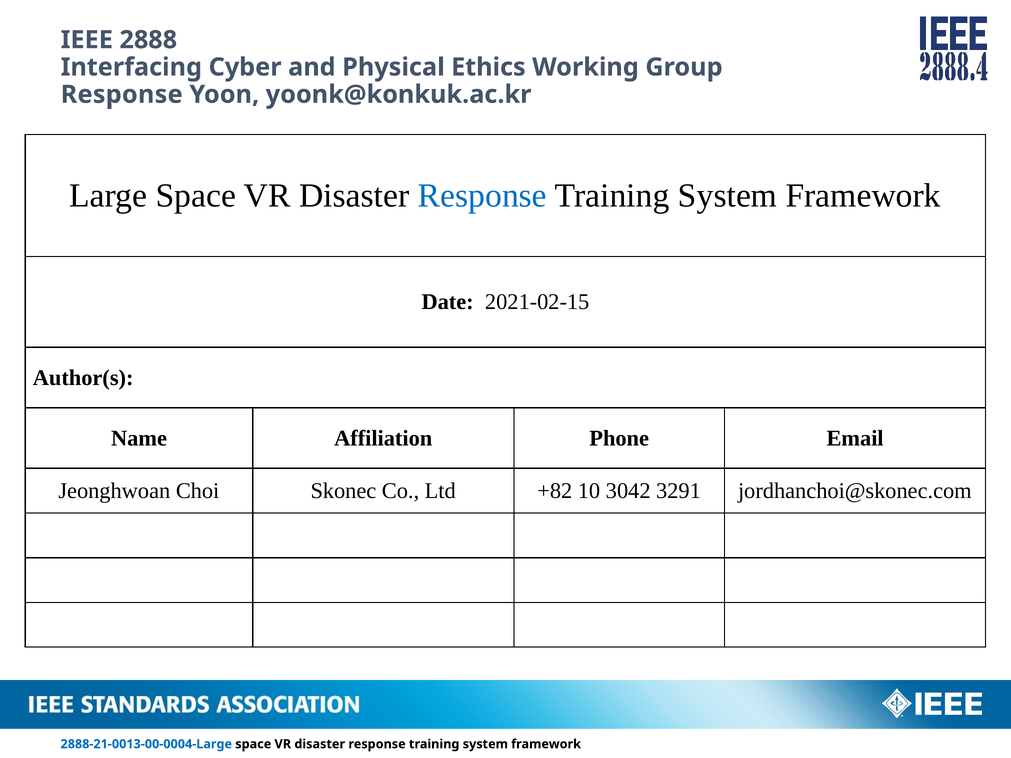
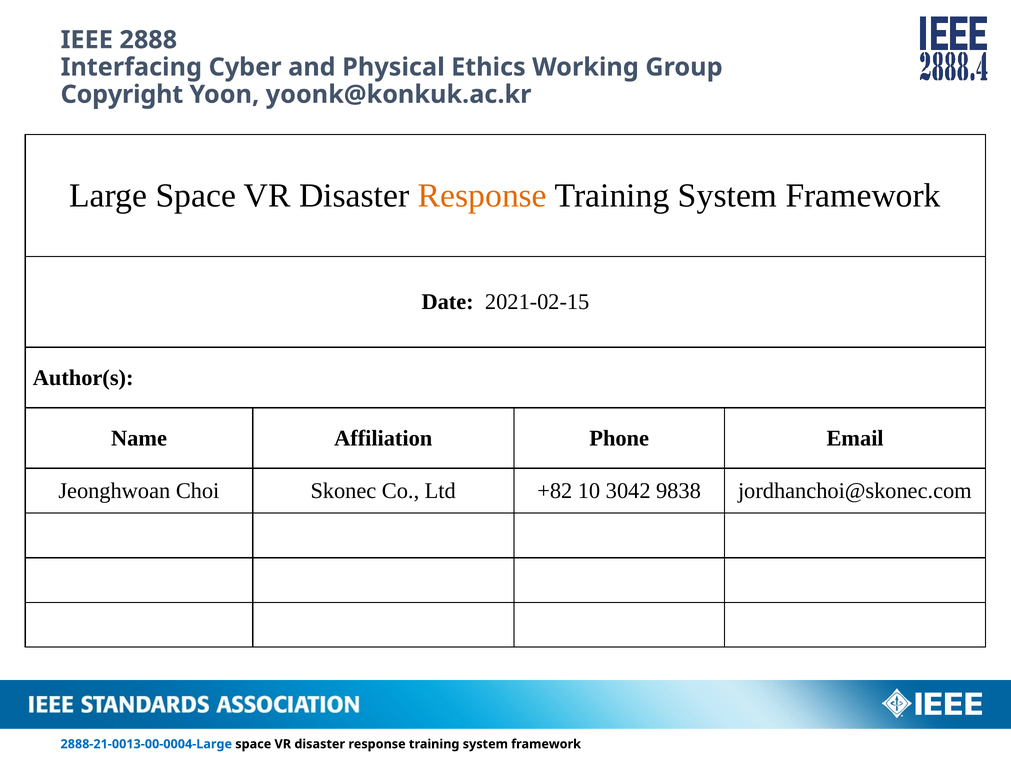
Response: Response -> Copyright (122, 95)
Response colour: blue -> orange (482, 196)
3291: 3291 -> 9838 (678, 491)
